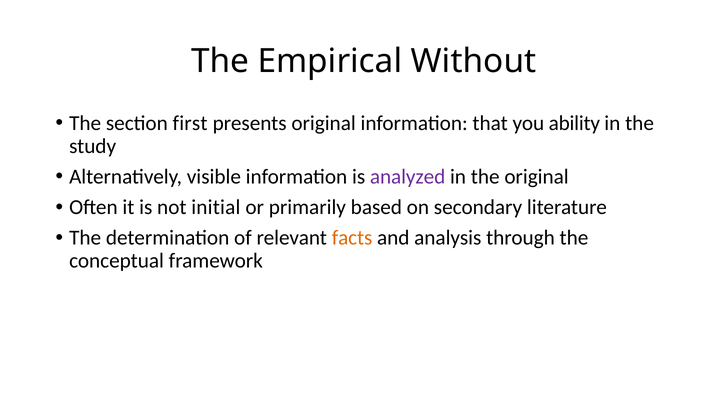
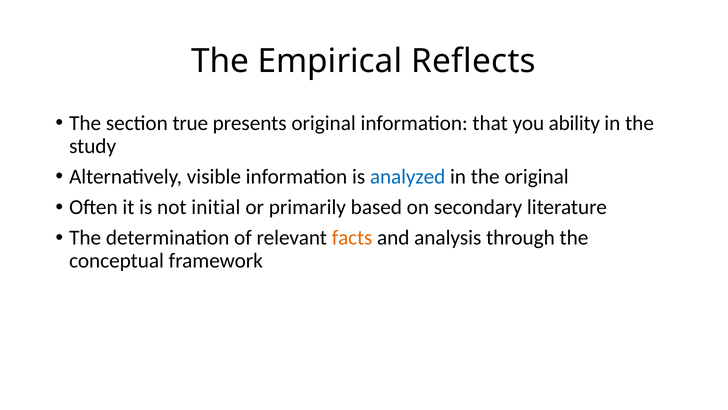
Without: Without -> Reflects (474, 61)
first: first -> true (190, 123)
analyzed colour: purple -> blue (408, 177)
